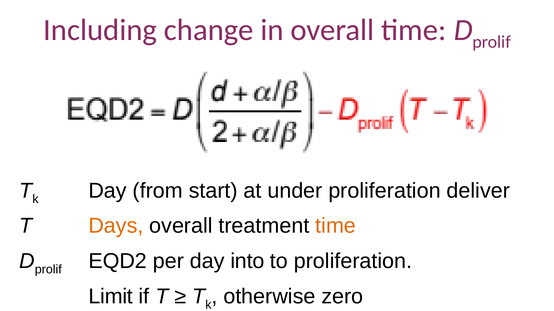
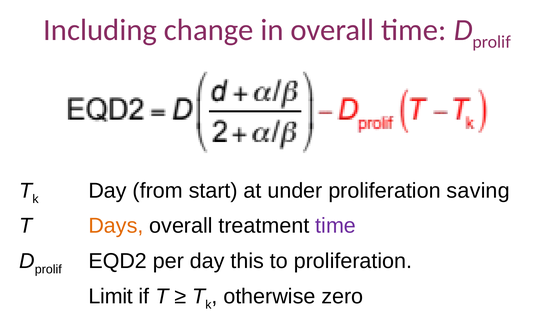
deliver: deliver -> saving (478, 191)
time colour: orange -> purple (336, 226)
into: into -> this (247, 262)
